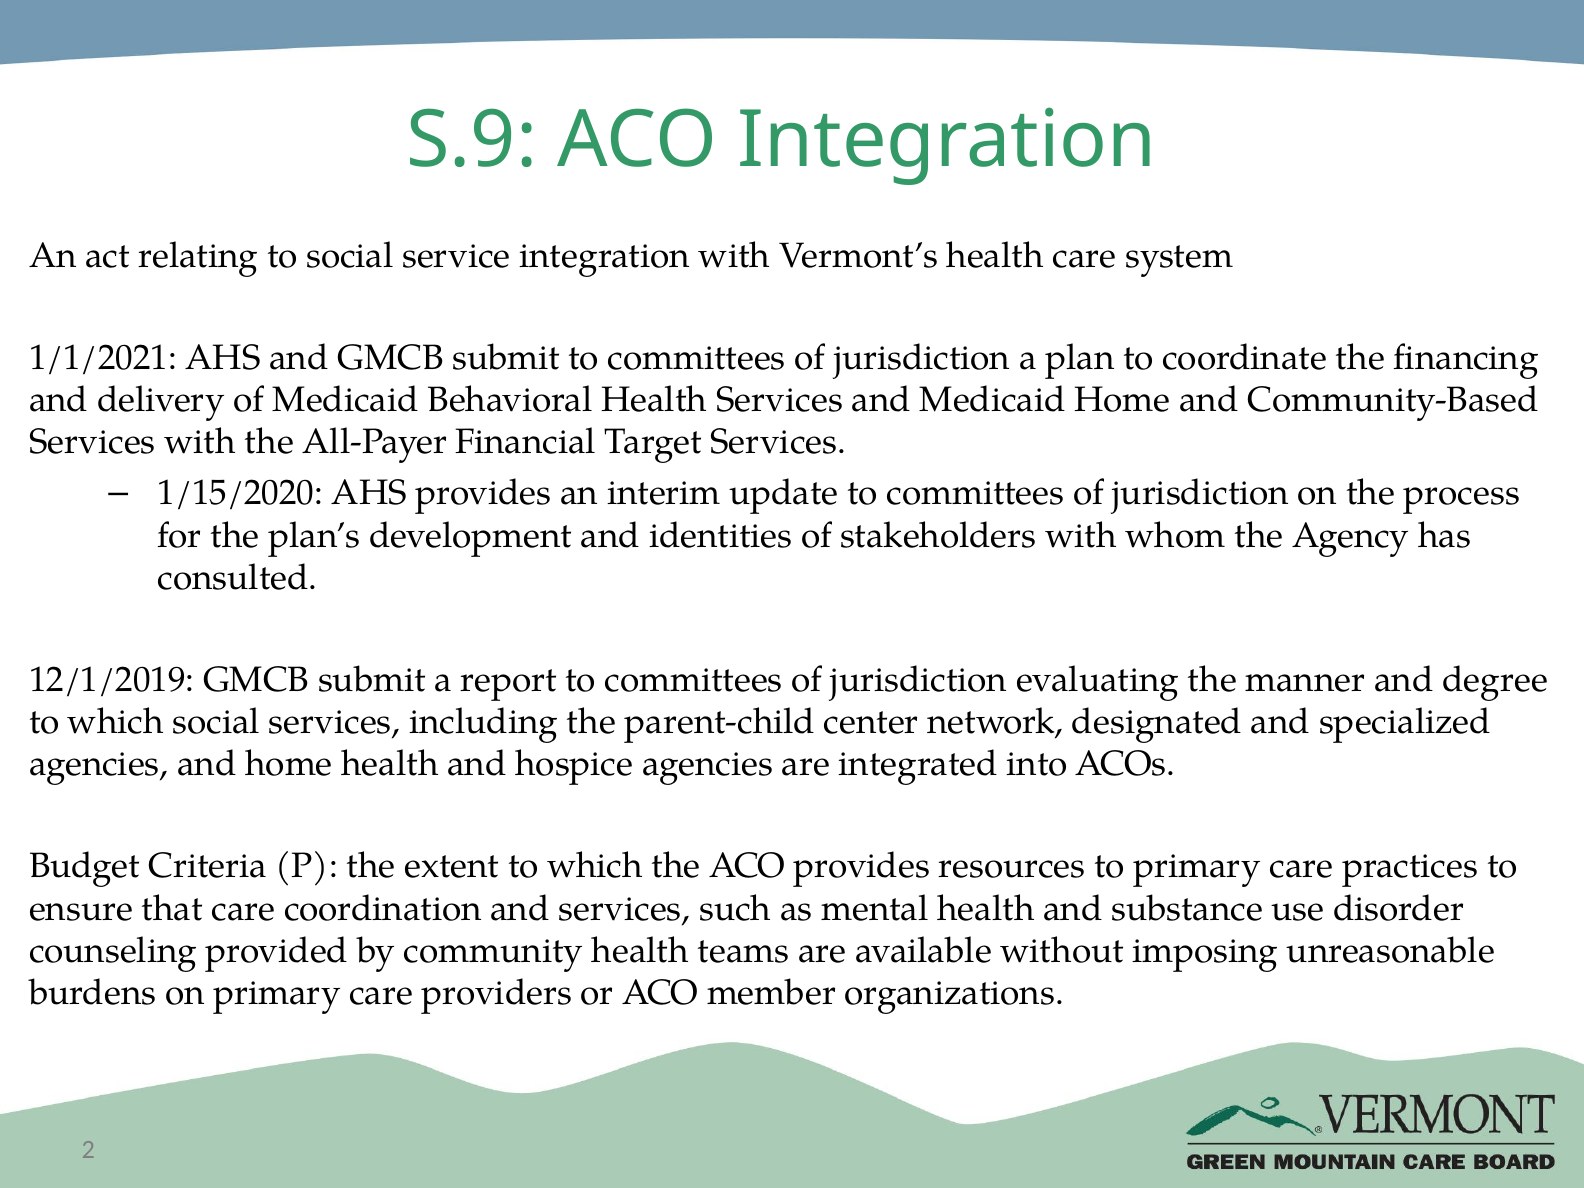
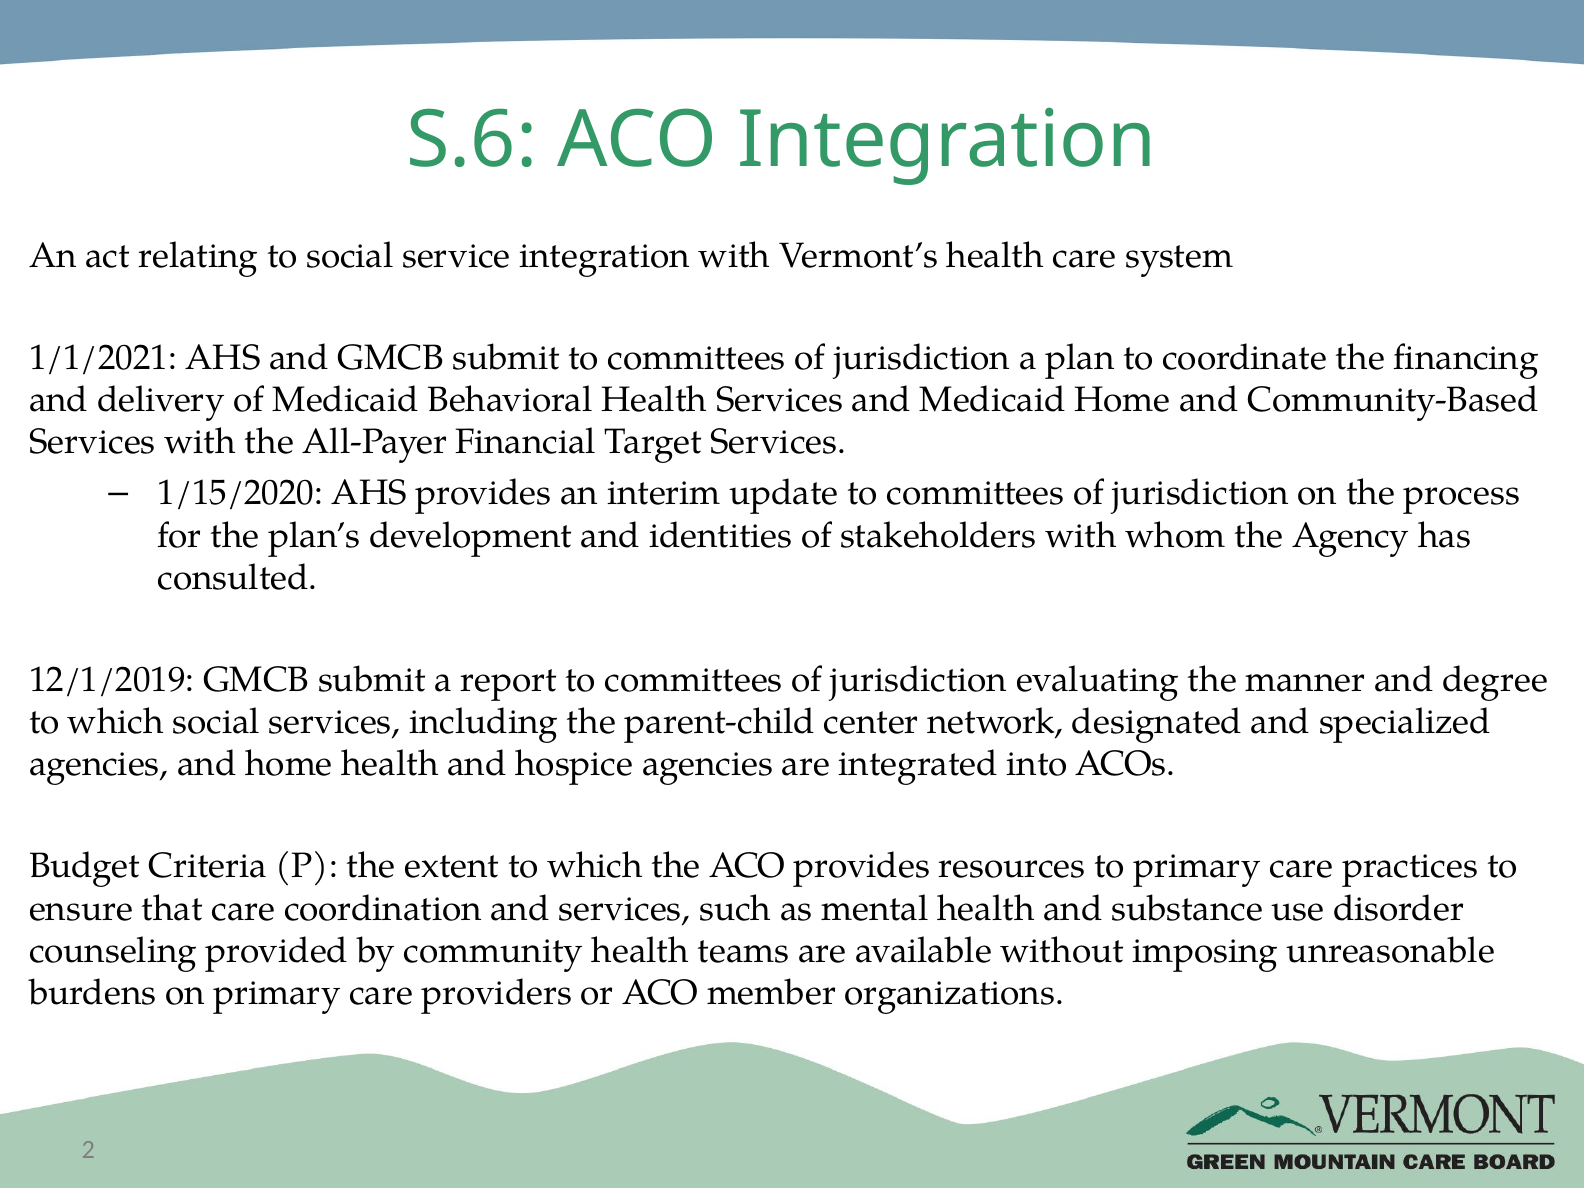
S.9: S.9 -> S.6 (472, 140)
